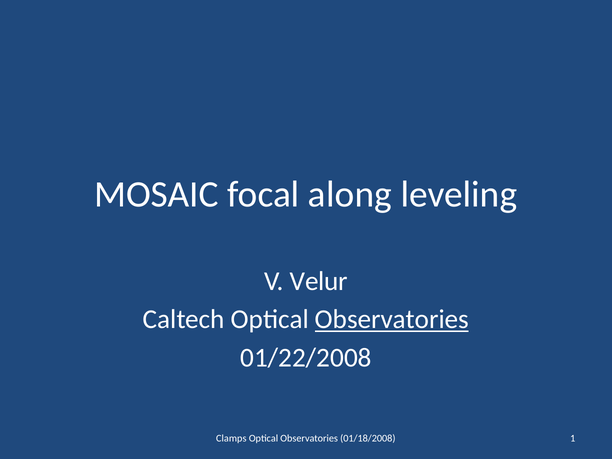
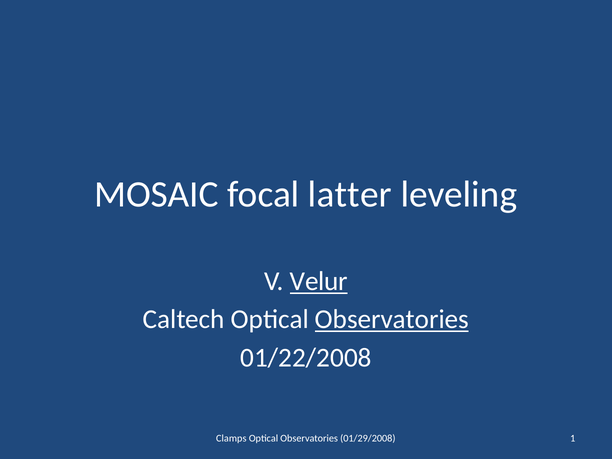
along: along -> latter (350, 194)
Velur underline: none -> present (319, 281)
01/18/2008: 01/18/2008 -> 01/29/2008 (368, 438)
